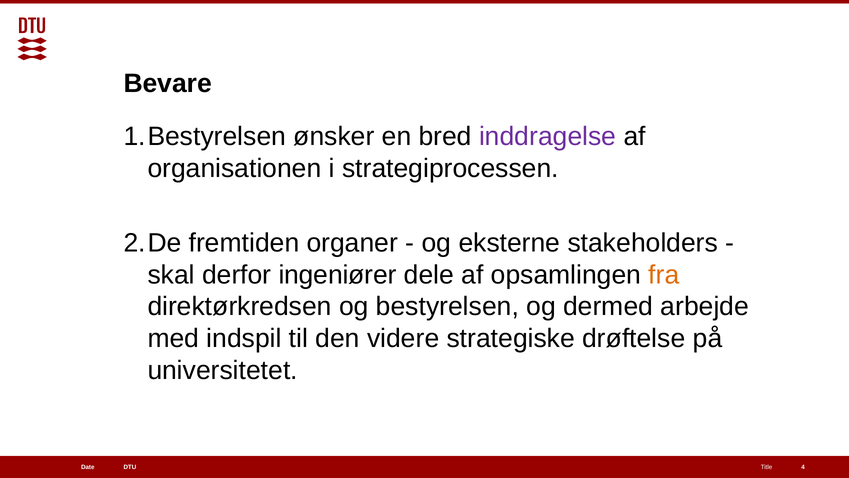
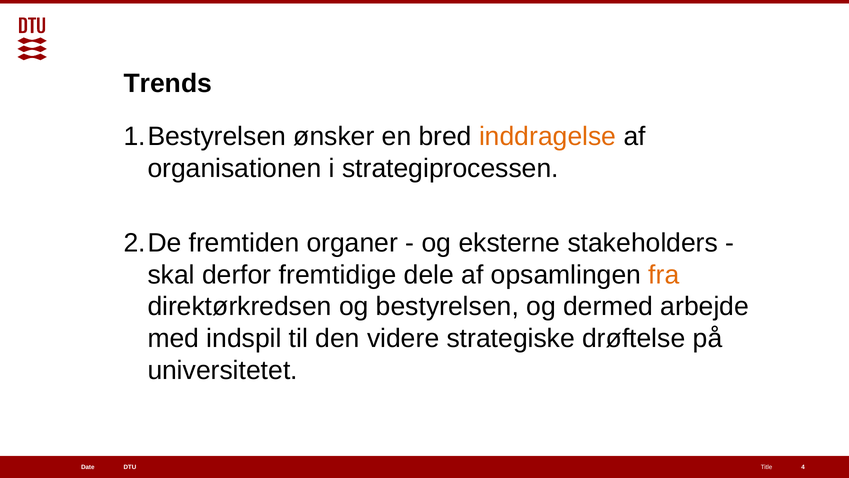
Bevare: Bevare -> Trends (168, 83)
inddragelse colour: purple -> orange (548, 137)
ingeniører: ingeniører -> fremtidige (337, 275)
